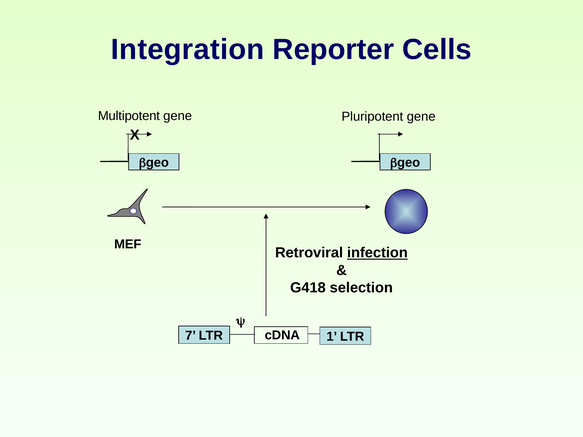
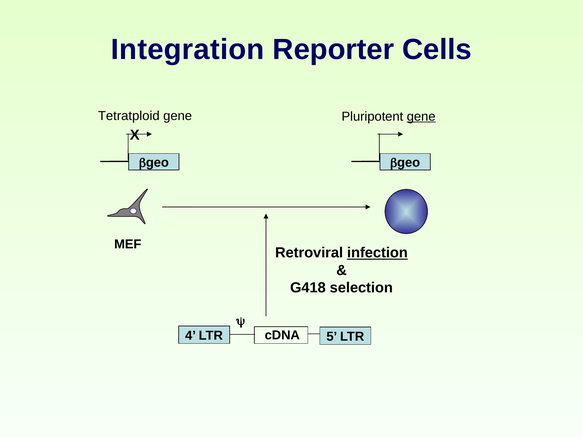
Multipotent: Multipotent -> Tetratploid (129, 116)
gene underline: none -> present (421, 117)
7: 7 -> 4 (190, 336)
1: 1 -> 5 (332, 337)
